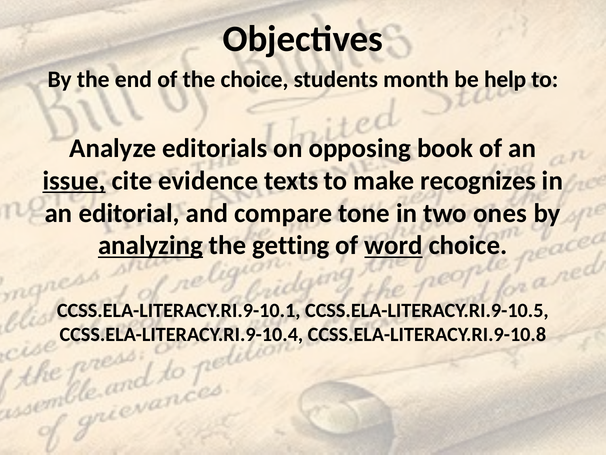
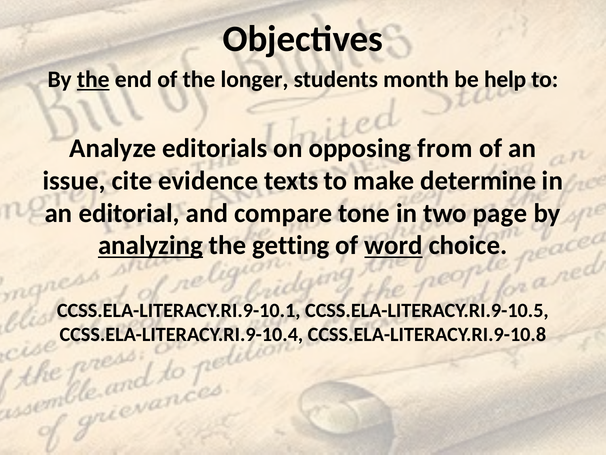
the underline: none -> present (93, 79)
the choice: choice -> longer (255, 79)
book: book -> from (445, 148)
issue underline: present -> none (74, 181)
recognizes: recognizes -> determine (478, 181)
ones: ones -> page (500, 213)
